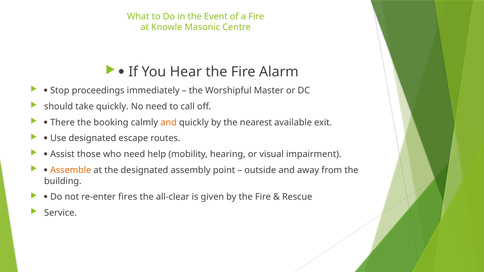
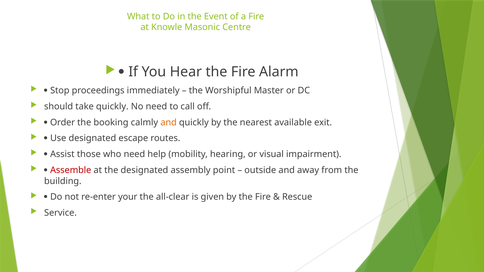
There: There -> Order (63, 123)
Assemble colour: orange -> red (71, 170)
fires: fires -> your (128, 197)
